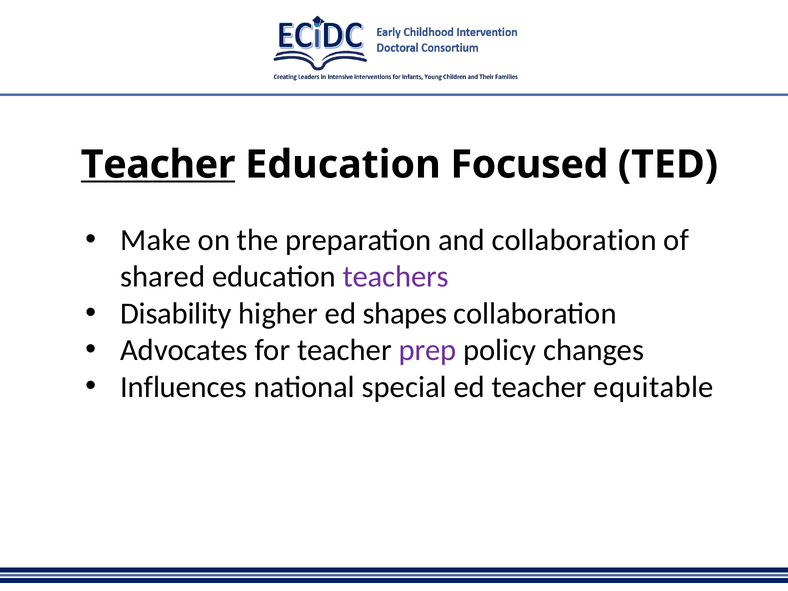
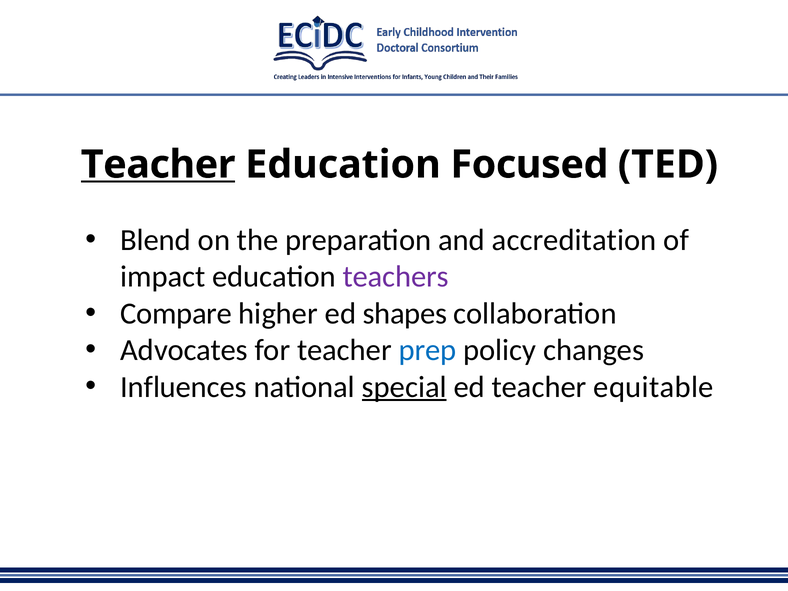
Make: Make -> Blend (156, 240)
and collaboration: collaboration -> accreditation (574, 240)
shared: shared -> impact (163, 277)
Disability: Disability -> Compare (176, 314)
prep colour: purple -> blue (428, 350)
special underline: none -> present (404, 387)
